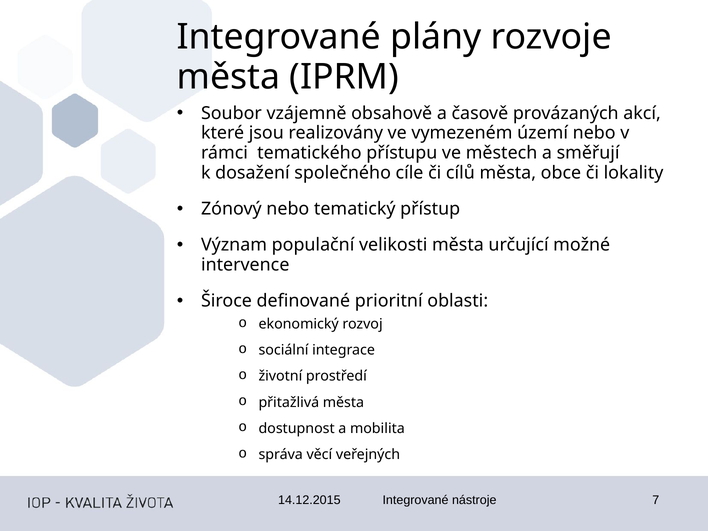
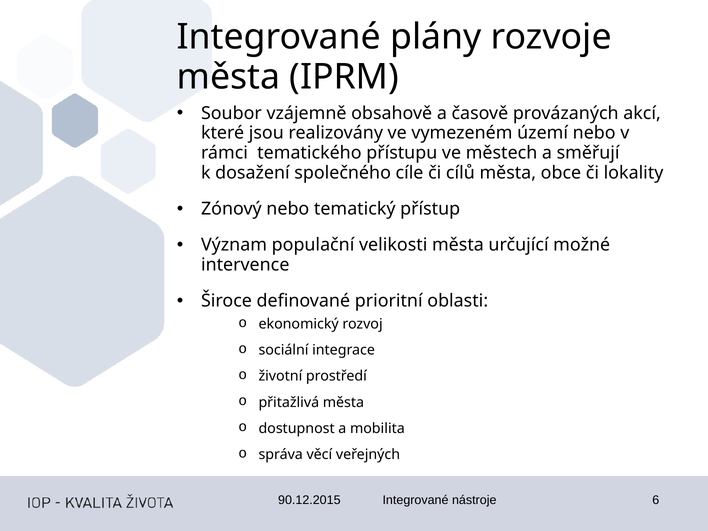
14.12.2015: 14.12.2015 -> 90.12.2015 (309, 500)
7: 7 -> 6 (656, 500)
